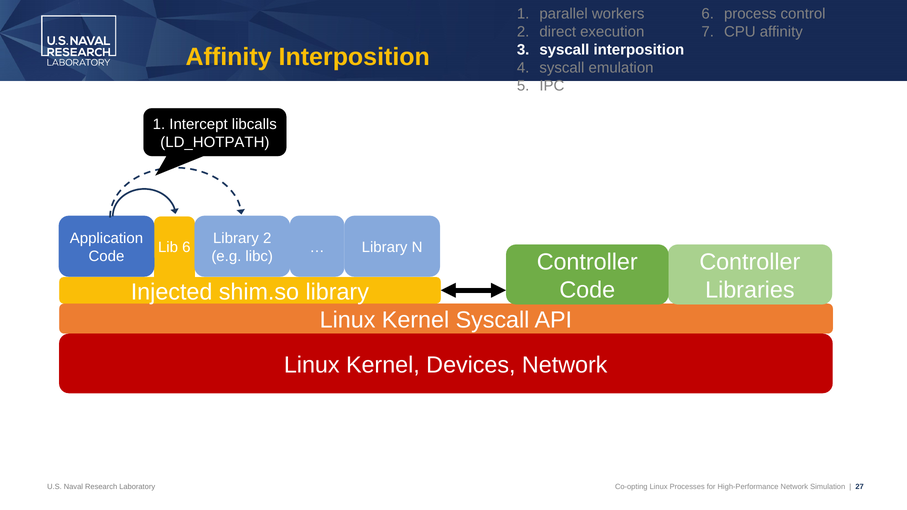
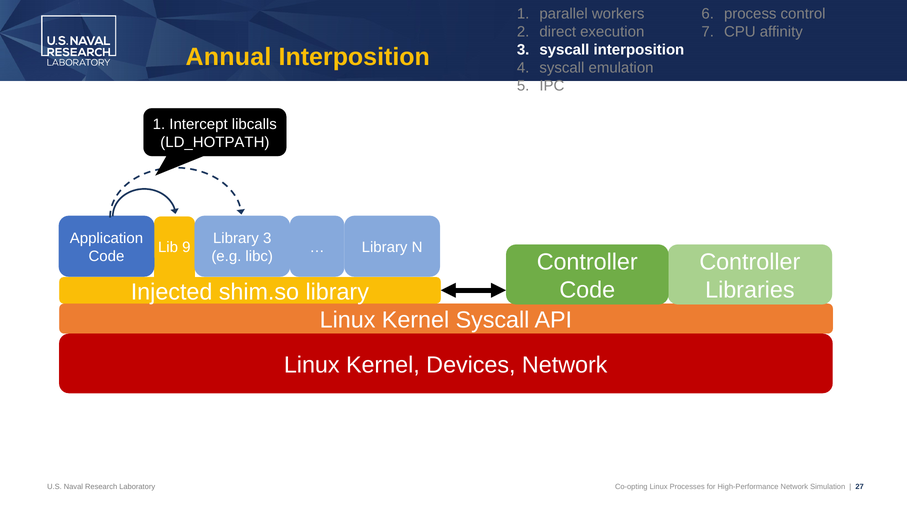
Affinity: Affinity -> Annual (228, 57)
Library 2: 2 -> 3 (267, 238)
Lib 6: 6 -> 9 (186, 248)
